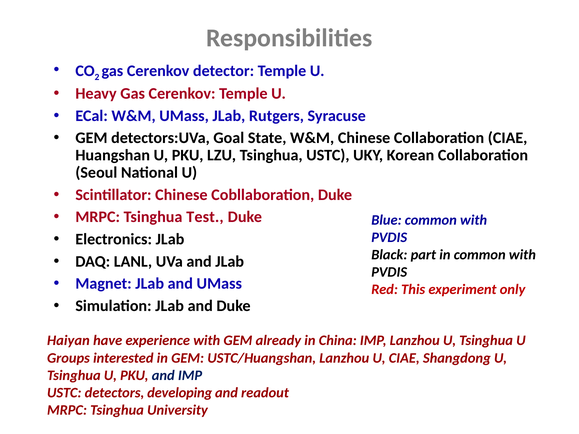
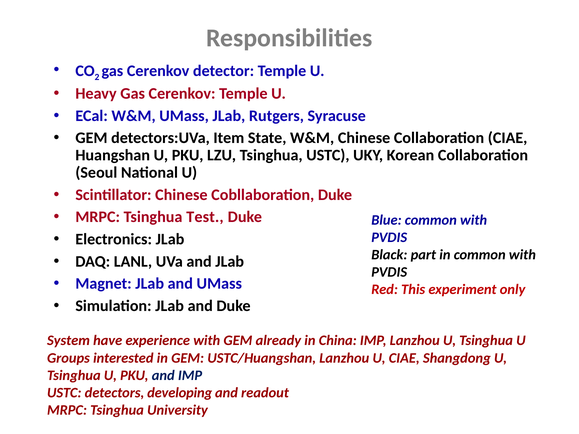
Goal: Goal -> Item (229, 138)
Haiyan: Haiyan -> System (68, 341)
